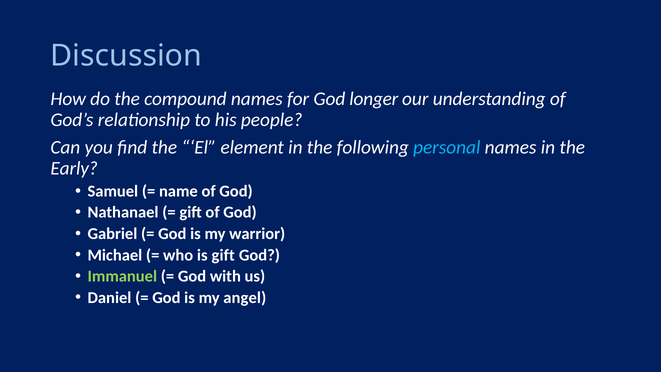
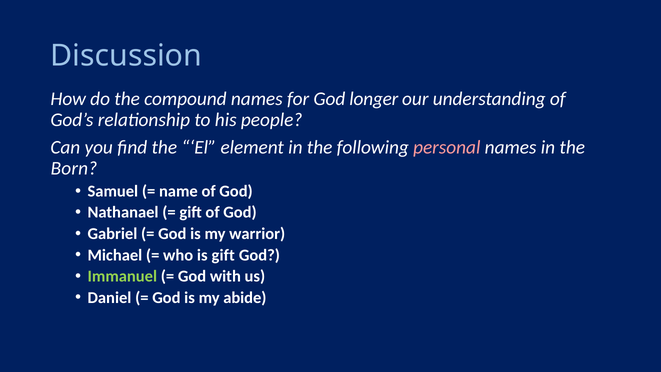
personal colour: light blue -> pink (447, 148)
Early: Early -> Born (74, 168)
angel: angel -> abide (245, 298)
